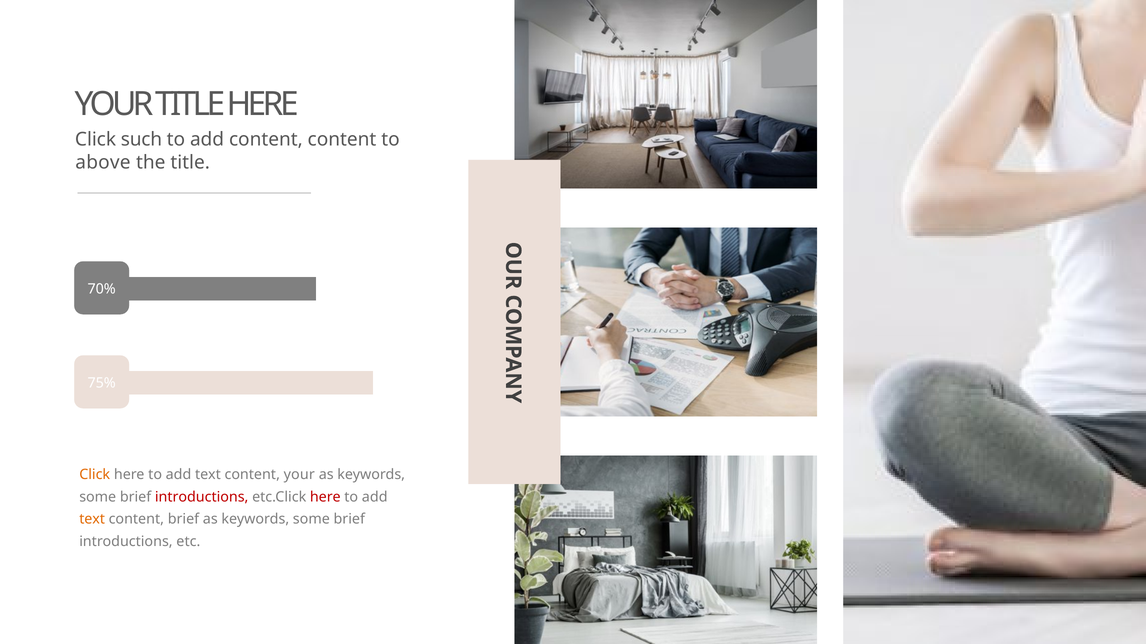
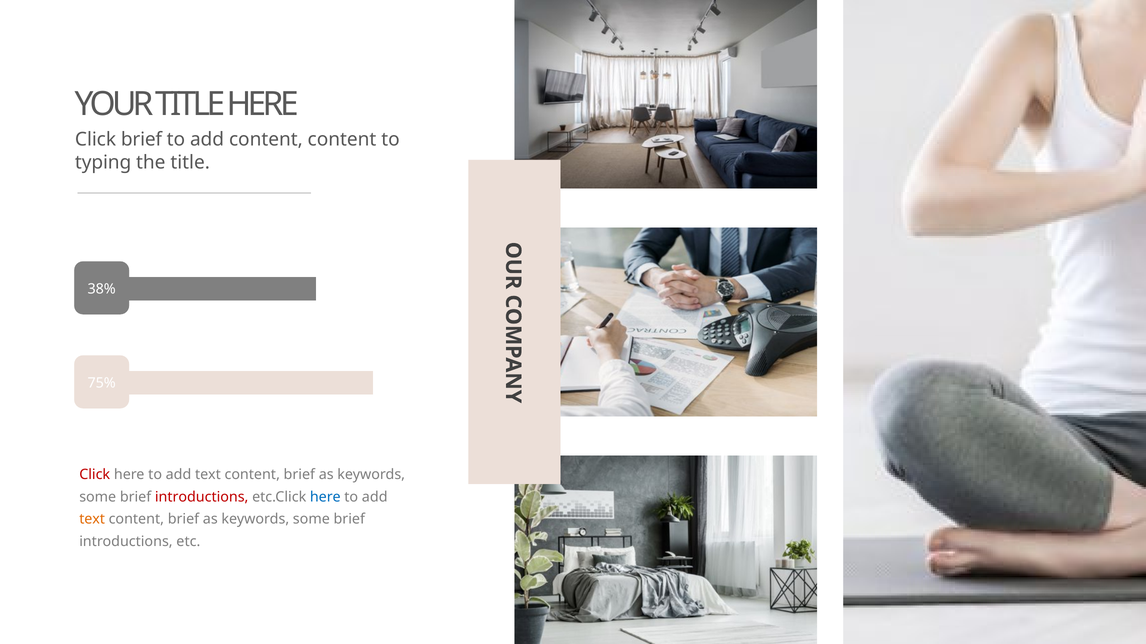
Click such: such -> brief (141, 140)
above: above -> typing (103, 163)
70%: 70% -> 38% (102, 289)
Click colour: orange -> red (95, 475)
your: your -> brief (299, 475)
here colour: red -> blue (325, 497)
